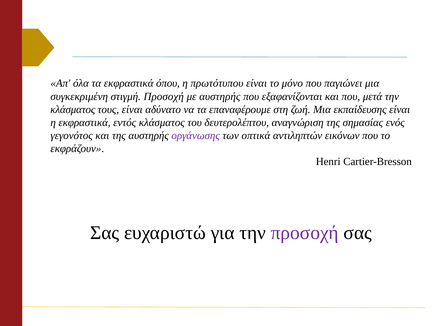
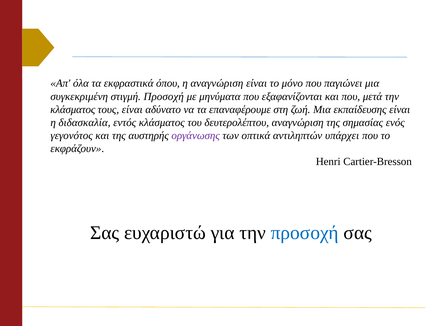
η πρωτότυπου: πρωτότυπου -> αναγνώριση (217, 83)
με αυστηρής: αυστηρής -> μηνύματα (220, 97)
η εκφραστικά: εκφραστικά -> διδασκαλία (85, 123)
εικόνων: εικόνων -> υπάρχει (342, 136)
προσοχή colour: purple -> blue (305, 233)
